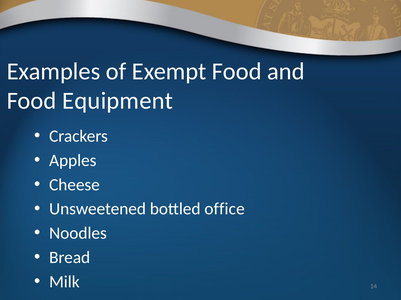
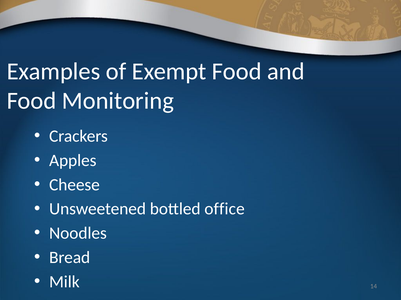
Equipment: Equipment -> Monitoring (118, 101)
